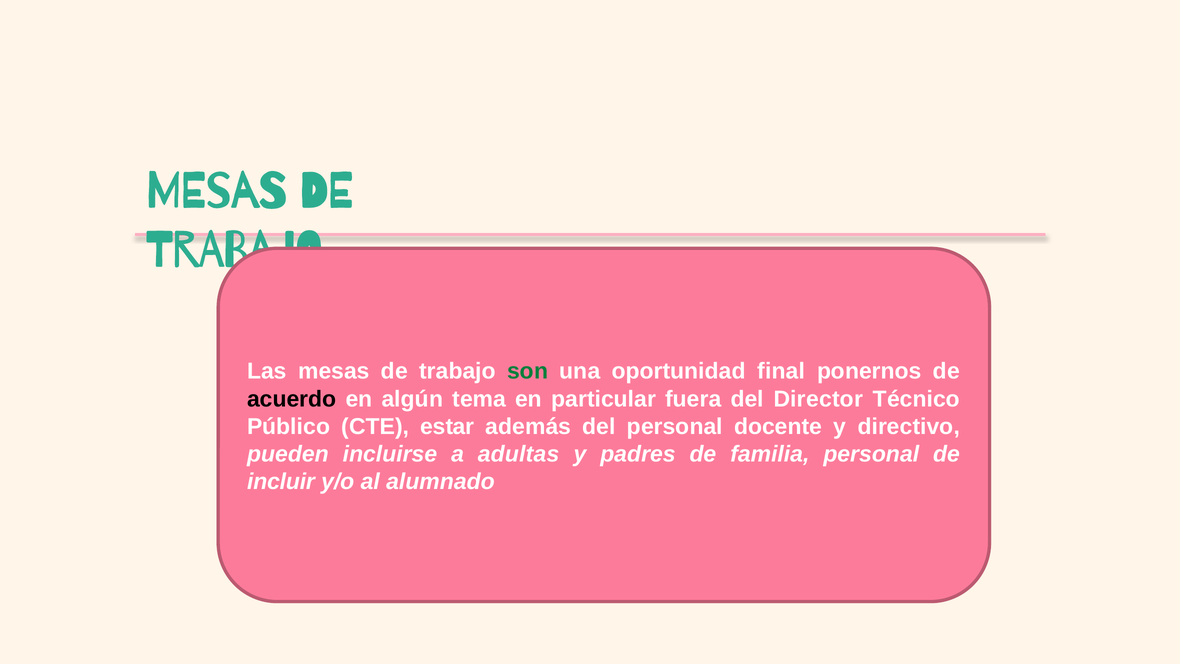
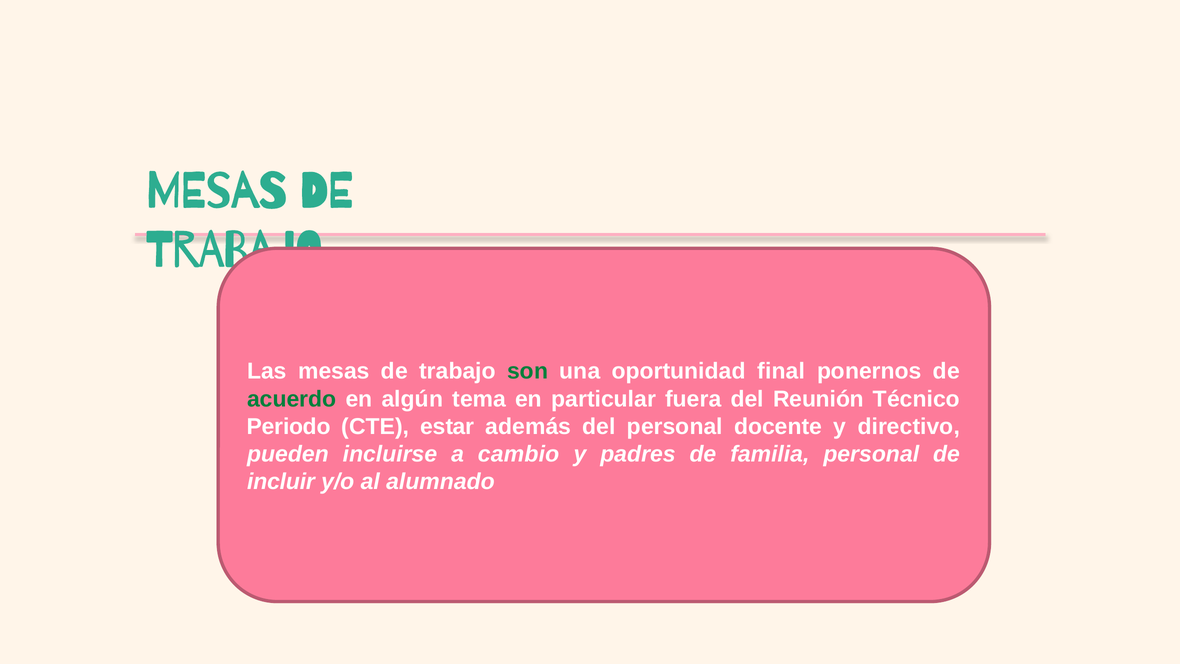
acuerdo colour: black -> green (292, 399)
Director: Director -> Reunión (818, 399)
Público: Público -> Periodo (289, 426)
adultas: adultas -> cambio (519, 454)
